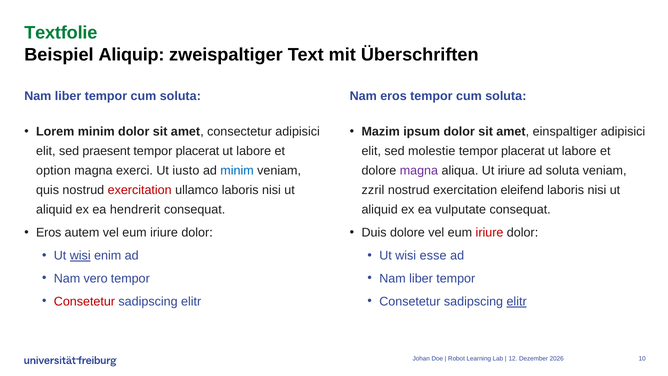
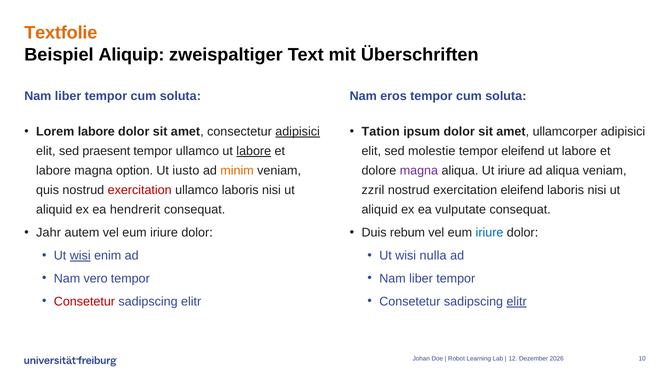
Textfolie colour: green -> orange (61, 33)
Lorem minim: minim -> labore (96, 132)
adipisici underline: none -> present (298, 132)
Mazim: Mazim -> Tation (381, 132)
einspaltiger: einspaltiger -> ullamcorper (565, 132)
placerat: placerat -> ullamco (197, 151)
labore underline: none -> present (254, 151)
placerat: placerat -> eleifend (523, 151)
option: option -> labore (53, 170)
exerci: exerci -> option (135, 170)
minim colour: blue -> orange (237, 170)
ad soluta: soluta -> aliqua (563, 170)
Eros: Eros -> Jahr (49, 232)
Duis dolore: dolore -> rebum (407, 232)
iriure colour: red -> blue (490, 232)
esse: esse -> nulla (433, 255)
